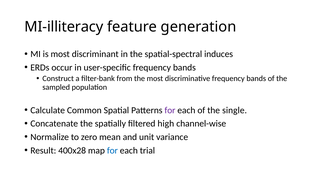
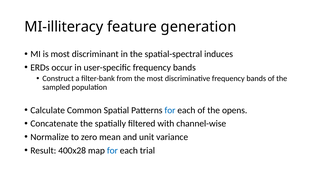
for colour: purple -> blue (170, 110)
single: single -> opens (235, 110)
high: high -> with (166, 124)
